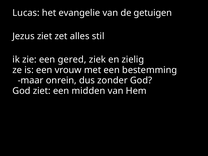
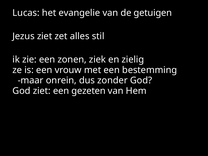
gered: gered -> zonen (72, 60)
midden: midden -> gezeten (89, 91)
